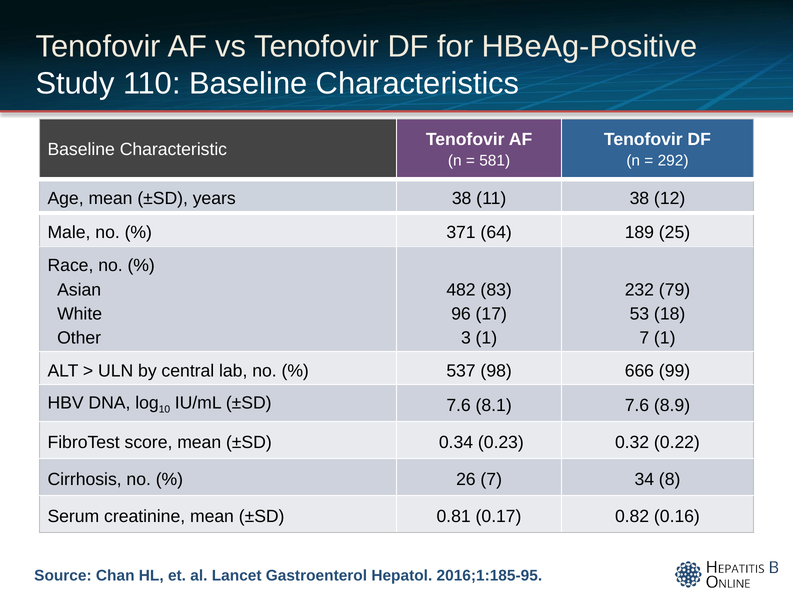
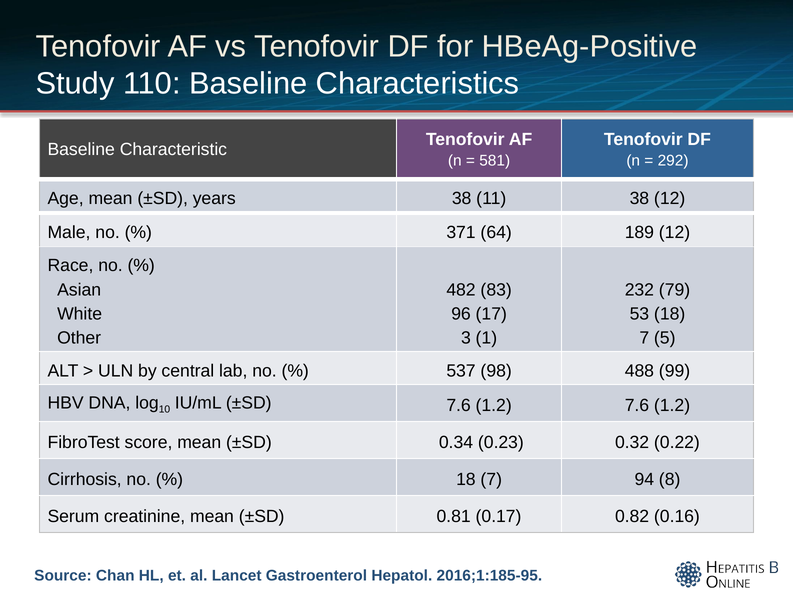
189 25: 25 -> 12 (675, 232)
7 1: 1 -> 5 (665, 338)
666: 666 -> 488 (639, 371)
±SD 7.6 8.1: 8.1 -> 1.2 (494, 405)
8.9: 8.9 -> 1.2 (672, 405)
26: 26 -> 18 (466, 479)
34: 34 -> 94 (644, 479)
